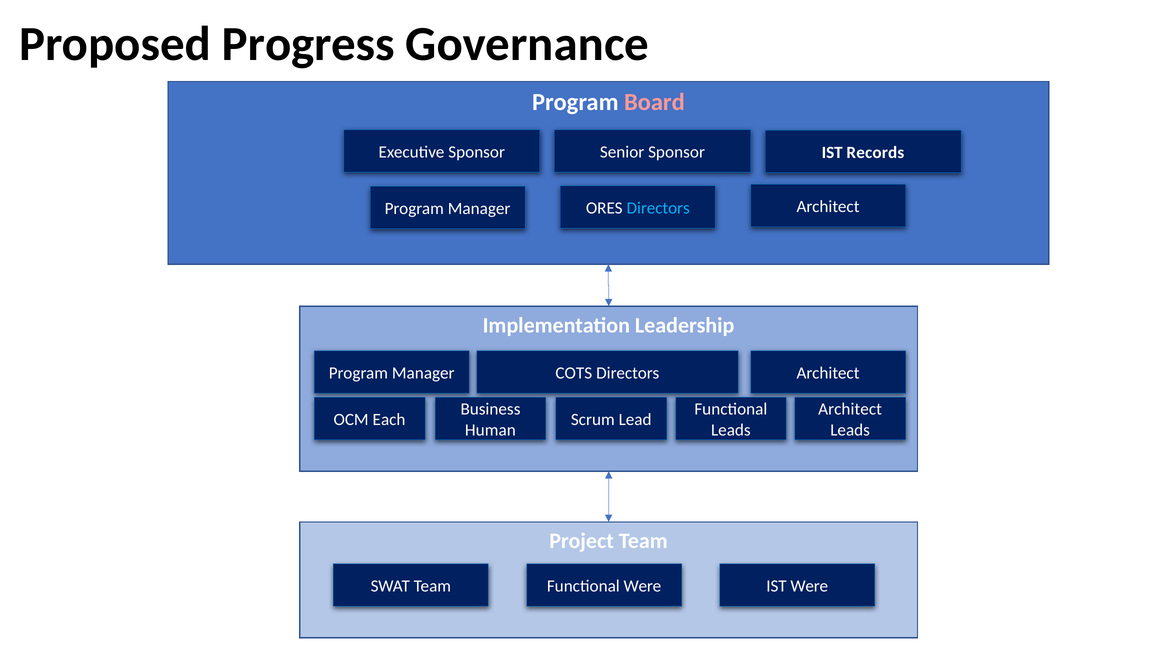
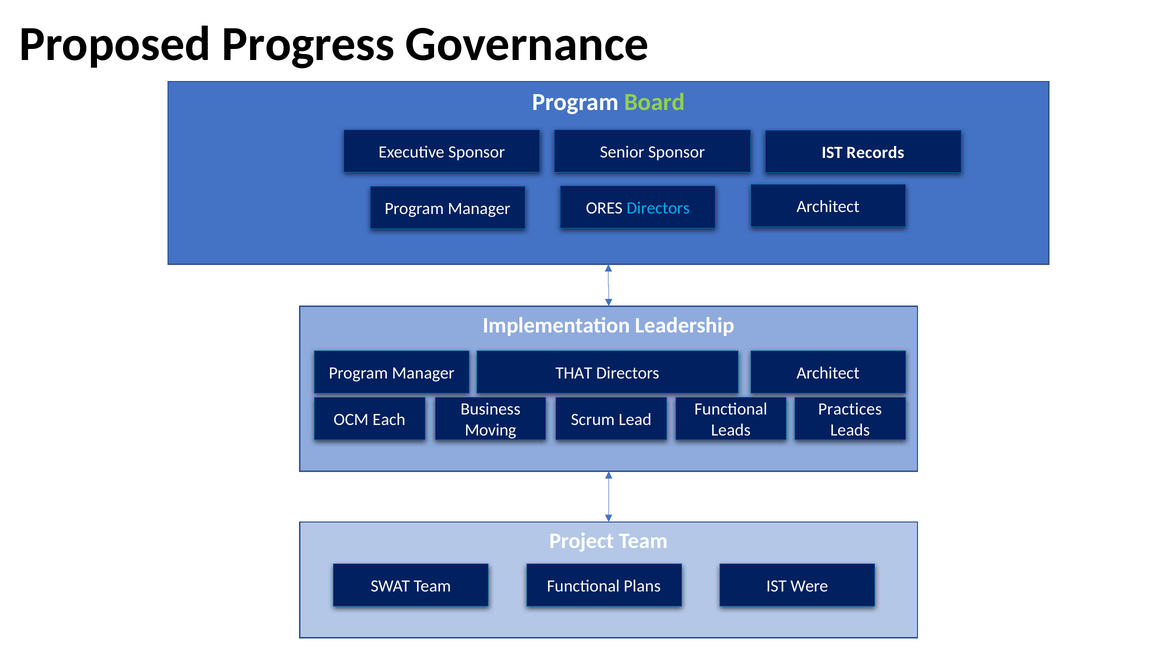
Board colour: pink -> light green (654, 102)
COTS: COTS -> THAT (574, 373)
Architect: Architect -> Practices (850, 409)
Human: Human -> Moving (491, 430)
Functional Were: Were -> Plans (642, 586)
